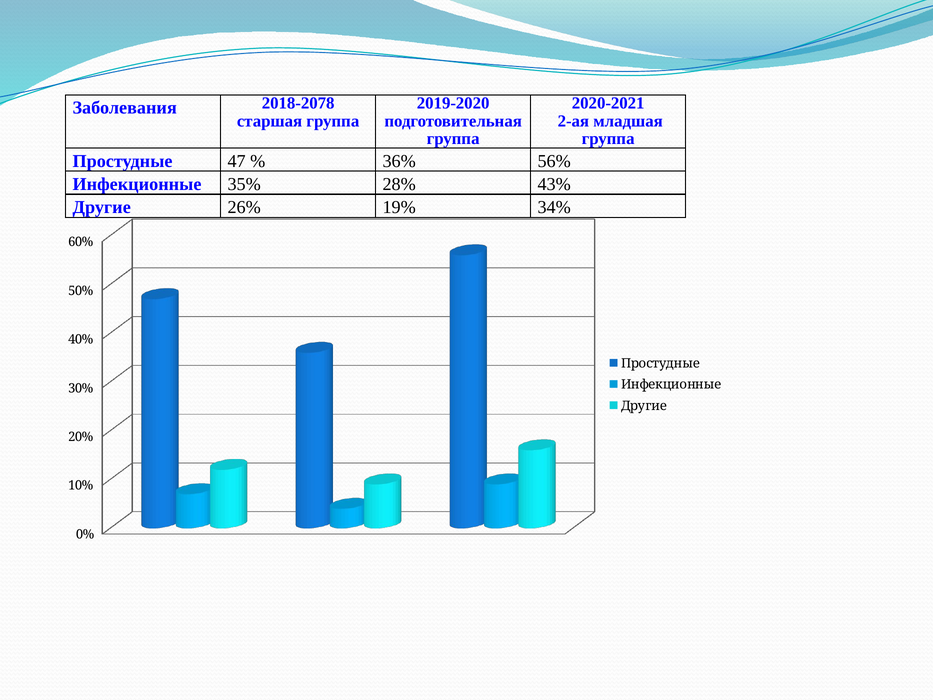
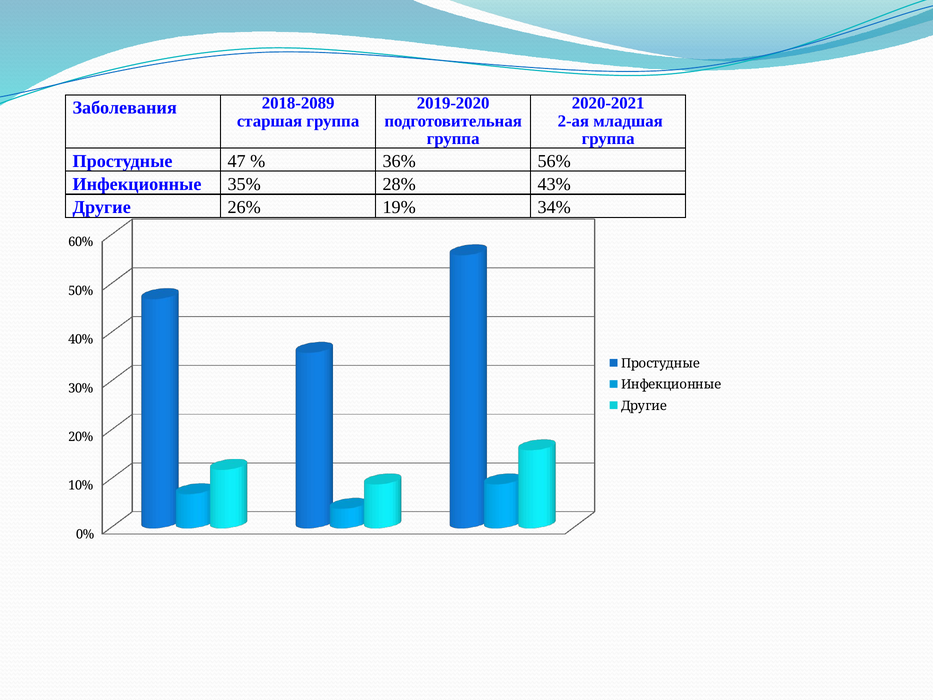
2018-2078: 2018-2078 -> 2018-2089 (298, 103)
